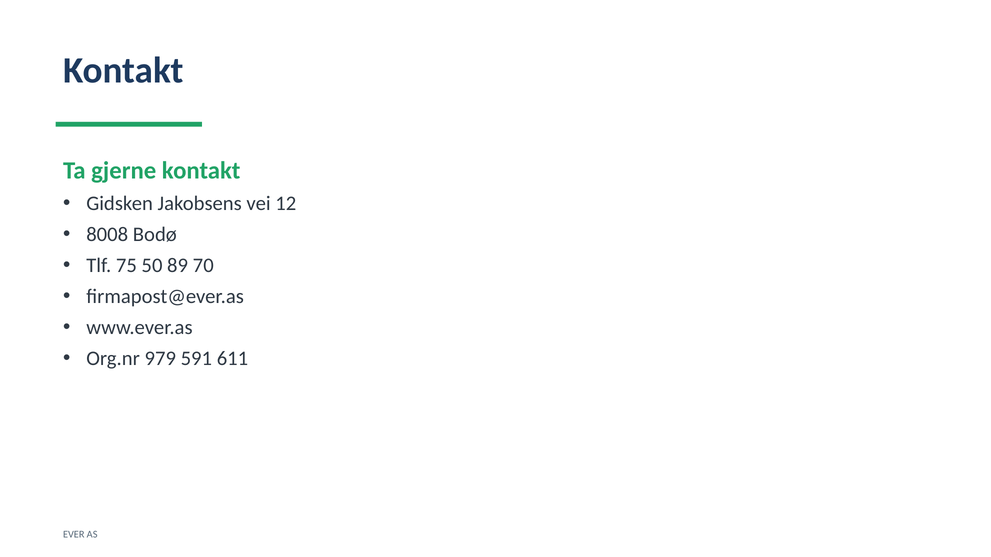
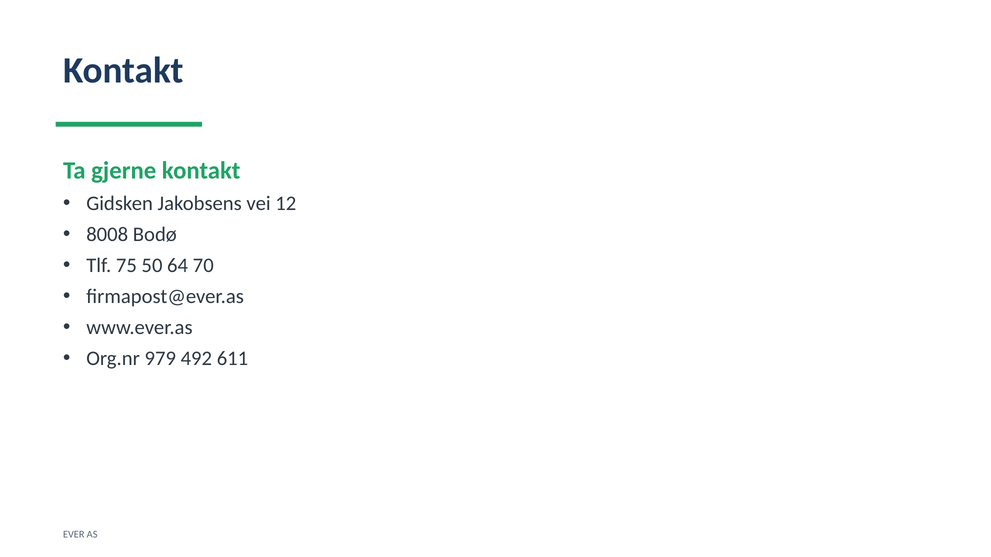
89: 89 -> 64 (178, 266)
591: 591 -> 492 (196, 359)
